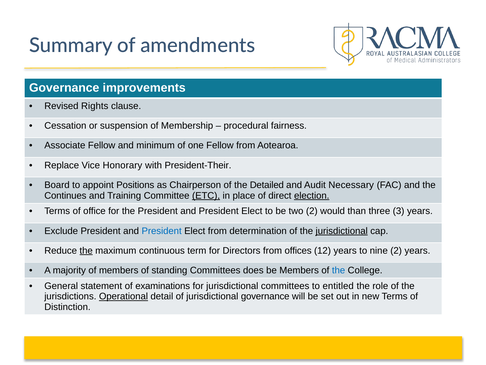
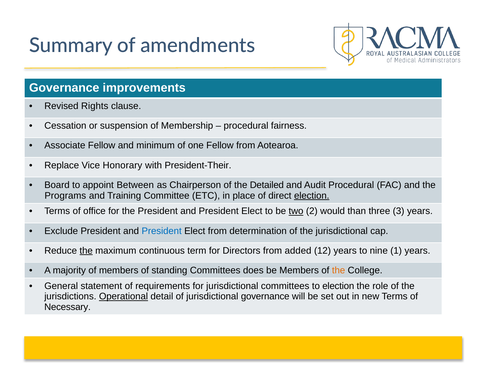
Positions: Positions -> Between (135, 185)
Audit Necessary: Necessary -> Procedural (351, 185)
Continues: Continues -> Programs (65, 195)
ETC underline: present -> none (206, 195)
two underline: none -> present (296, 211)
jurisdictional underline: present -> none (342, 231)
offices: offices -> added (298, 250)
nine 2: 2 -> 1 (396, 250)
the colour: blue -> orange (339, 270)
examinations: examinations -> requirements (163, 285)
to entitled: entitled -> election (338, 285)
Distinction: Distinction -> Necessary (68, 307)
